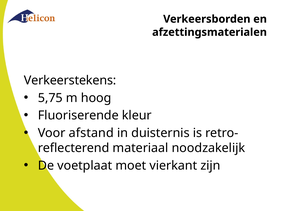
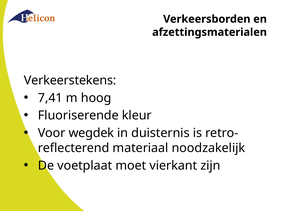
5,75: 5,75 -> 7,41 (50, 98)
afstand: afstand -> wegdek (91, 133)
